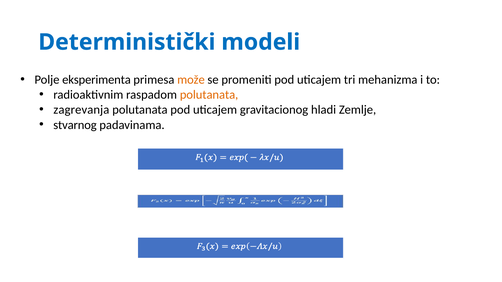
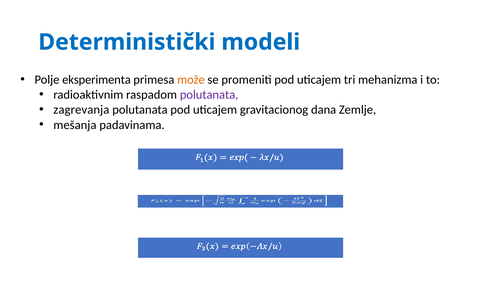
polutanata colour: orange -> purple (209, 95)
hladi: hladi -> dana (324, 110)
stvarnog: stvarnog -> mešanja (75, 125)
